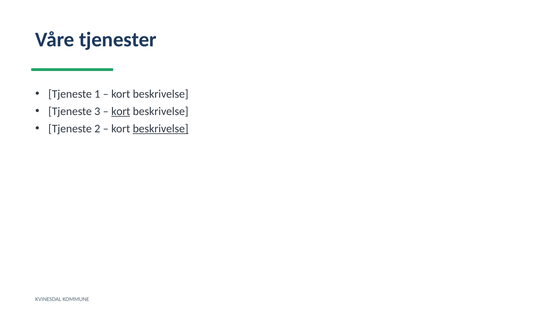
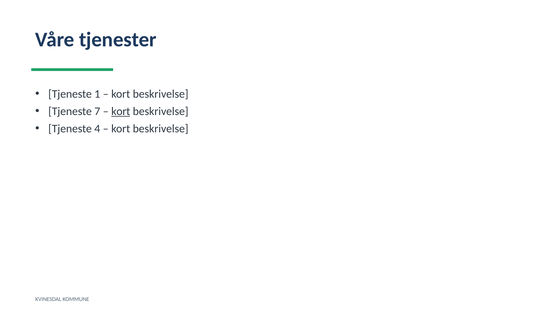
3: 3 -> 7 (97, 111)
2: 2 -> 4 (97, 129)
beskrivelse underline: present -> none (161, 129)
